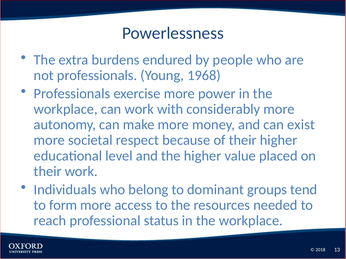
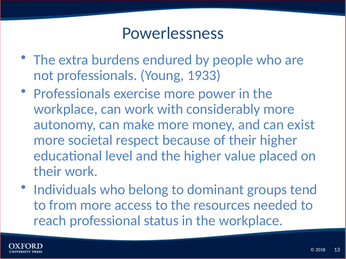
1968: 1968 -> 1933 (204, 75)
form: form -> from (63, 206)
